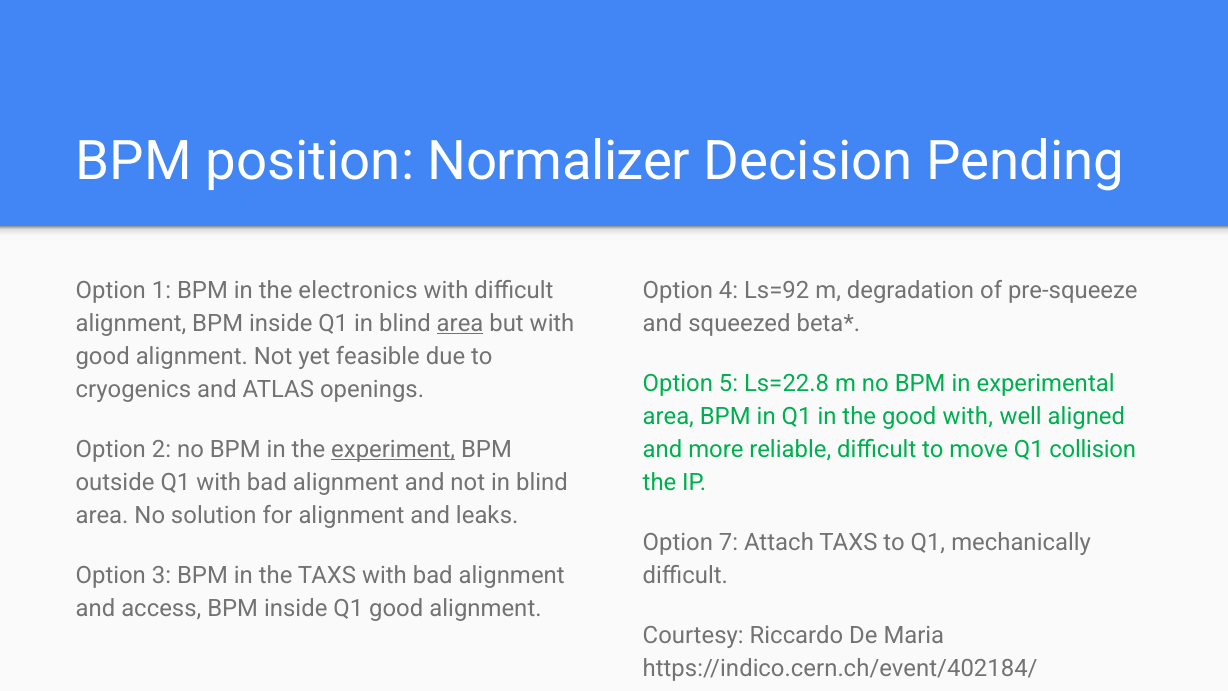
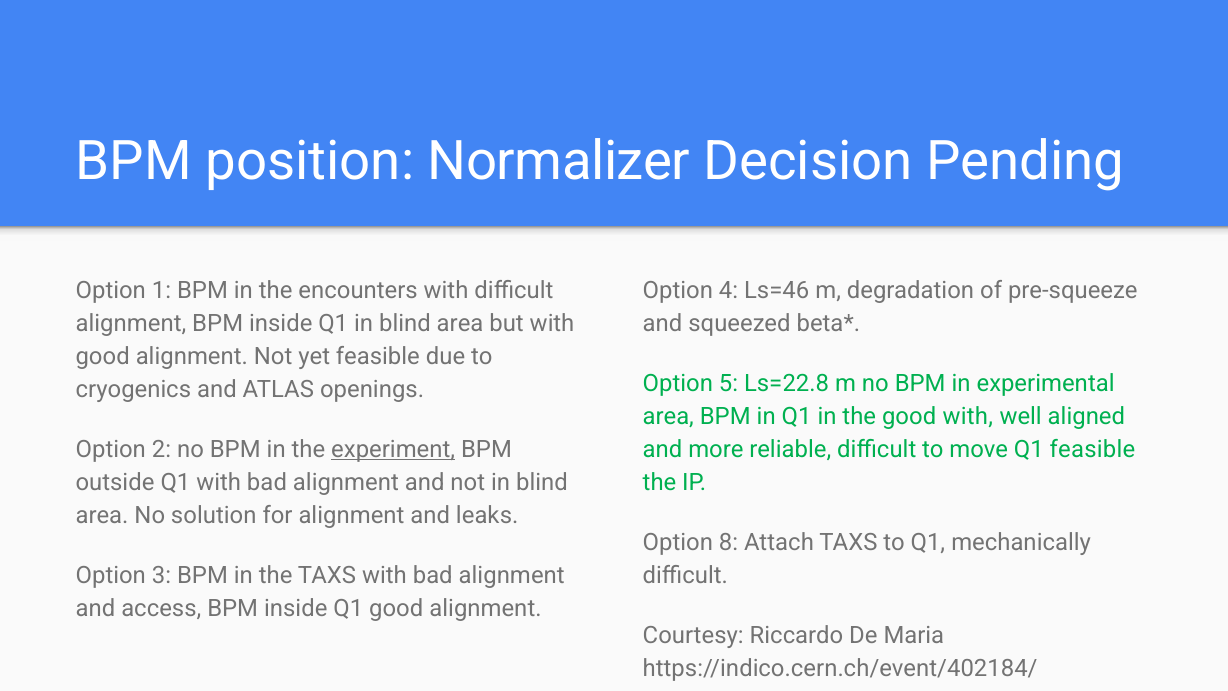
electronics: electronics -> encounters (358, 290)
Ls=92: Ls=92 -> Ls=46 (777, 290)
area underline: present -> none (460, 323)
Q1 collision: collision -> feasible (1092, 449)
7: 7 -> 8 (729, 542)
